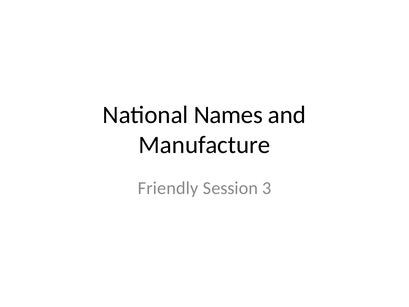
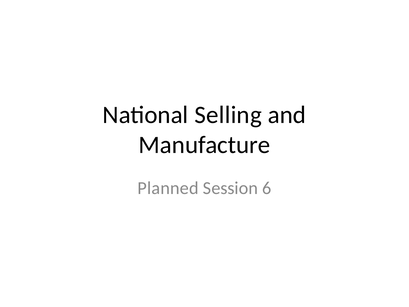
Names: Names -> Selling (228, 115)
Friendly: Friendly -> Planned (168, 188)
3: 3 -> 6 (267, 188)
